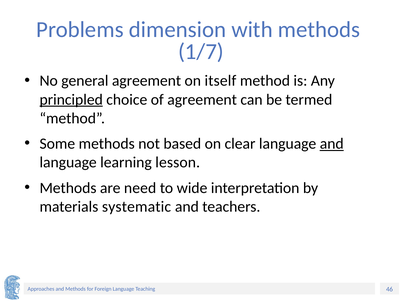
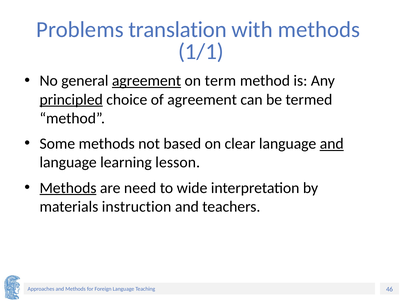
dimension: dimension -> translation (178, 30)
1/7: 1/7 -> 1/1 (201, 52)
agreement underline: none -> present (147, 81)
itself: itself -> term (220, 81)
Methods underline: none -> present (68, 188)
systematic: systematic -> instruction (137, 207)
